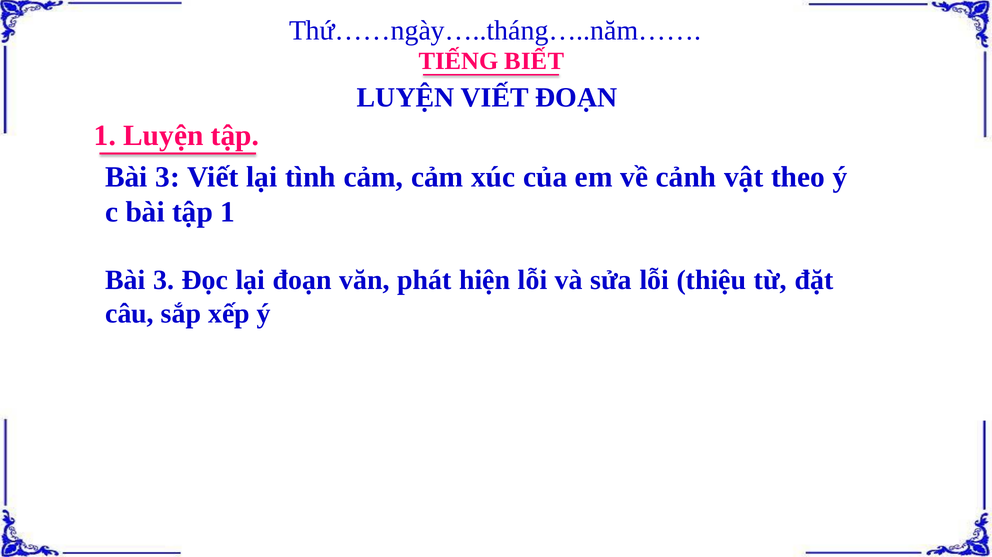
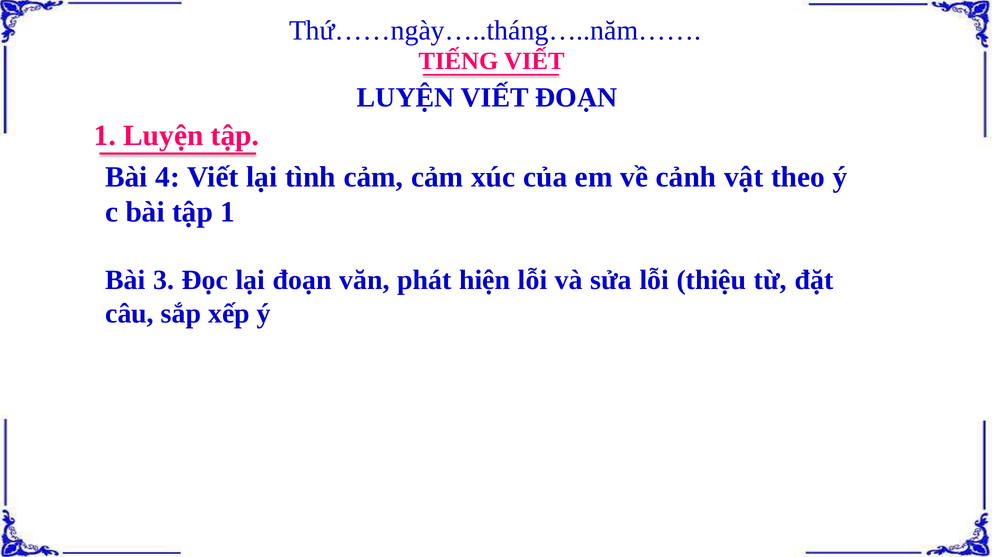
TIẾNG BIẾT: BIẾT -> VIẾT (534, 61)
3: 3 -> 4 (168, 177)
